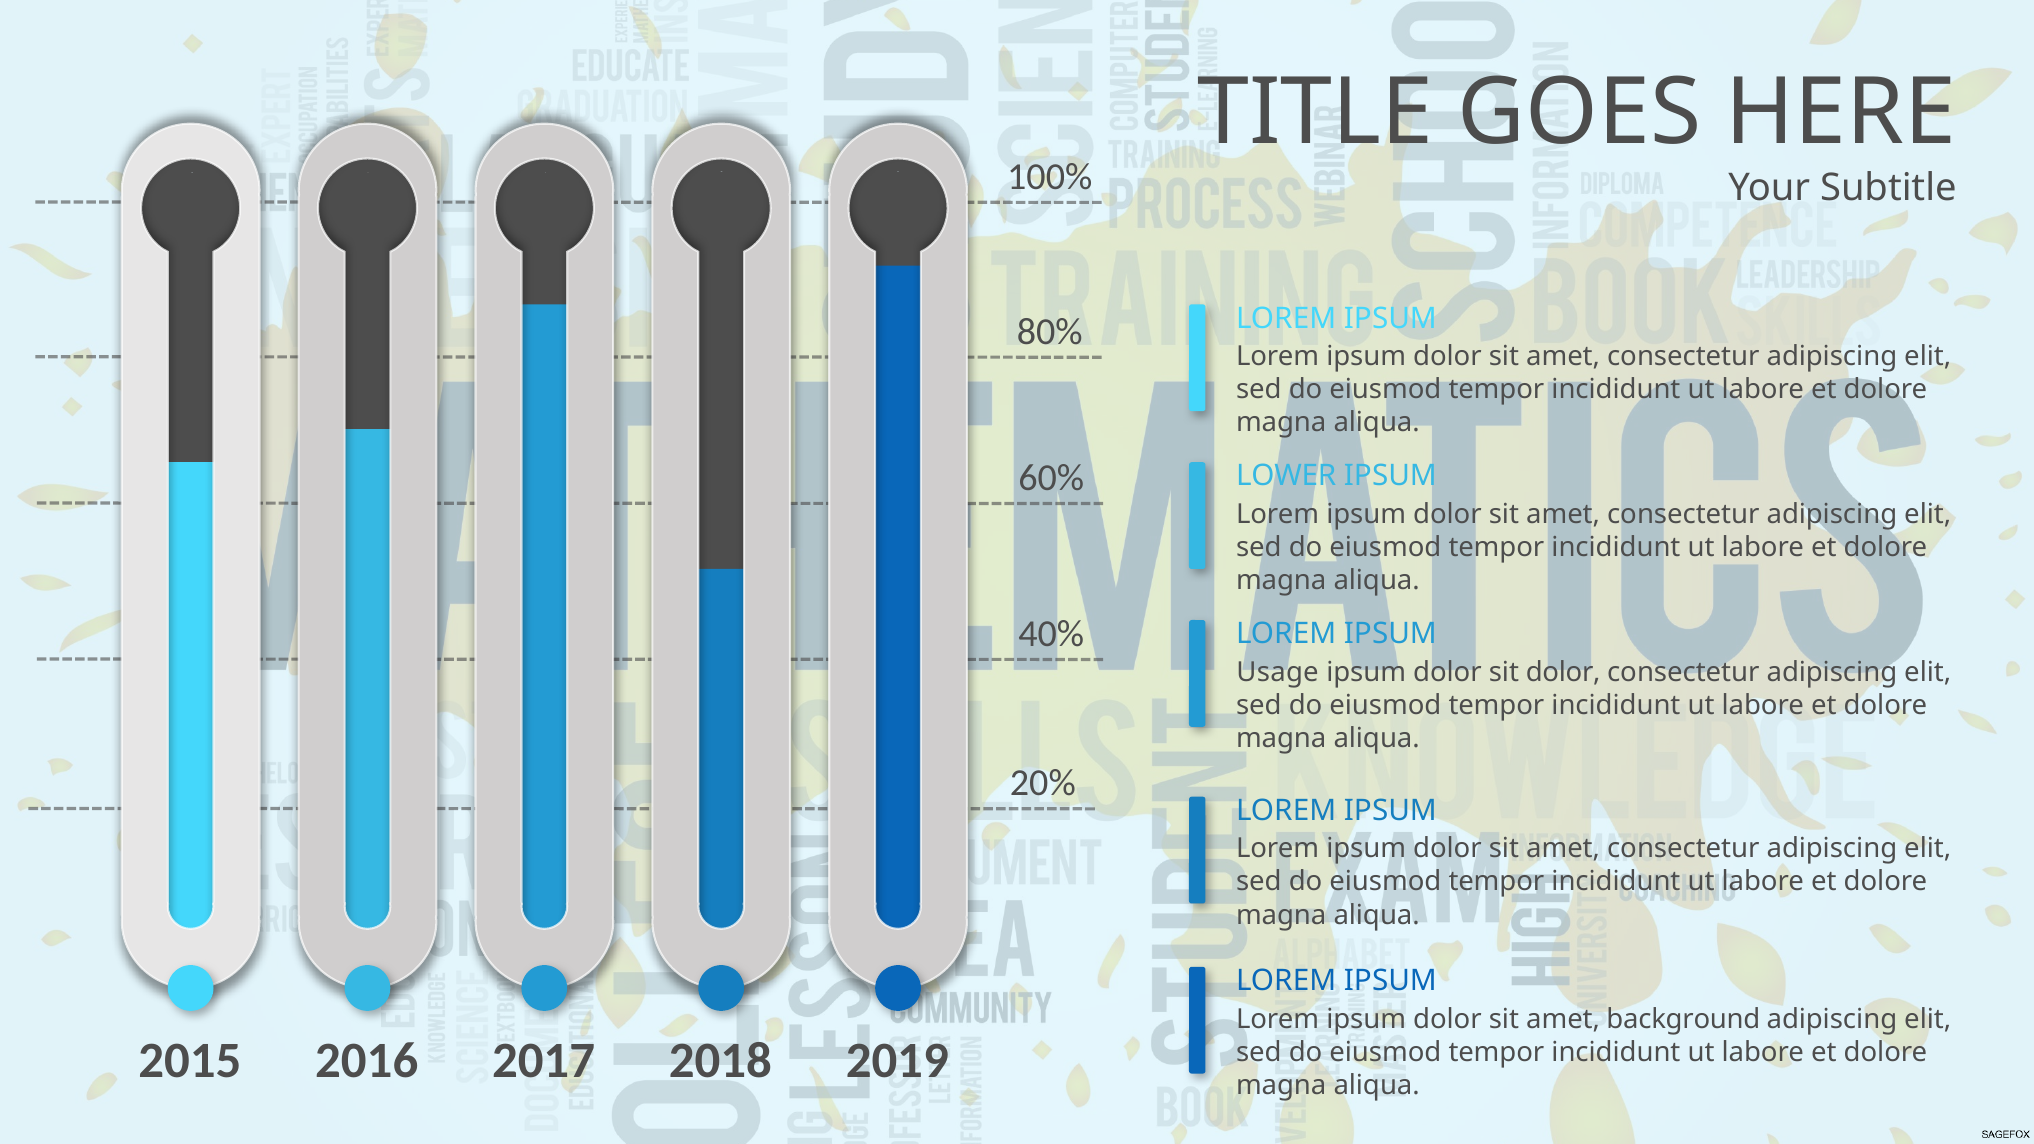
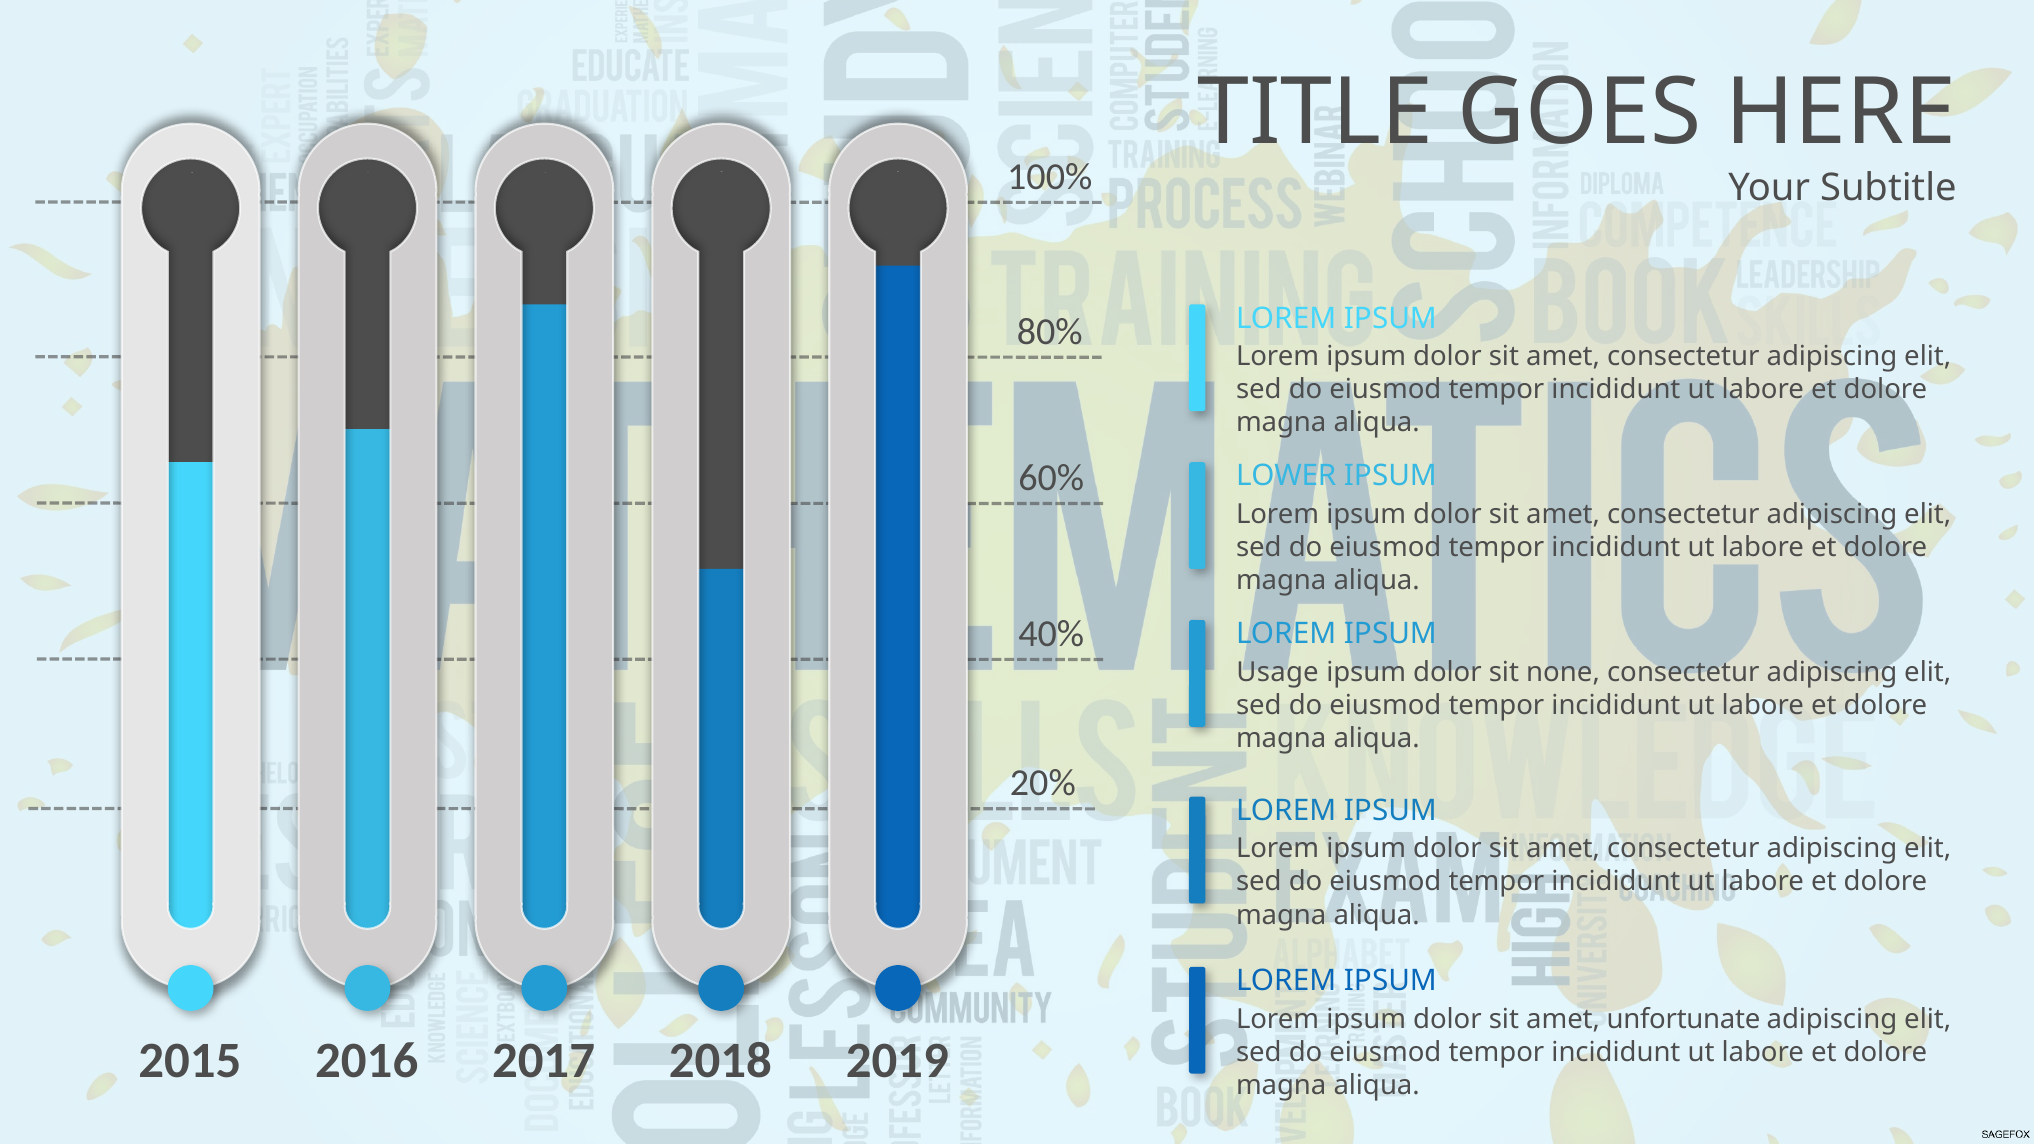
sit dolor: dolor -> none (1563, 672)
background: background -> unfortunate (1683, 1019)
